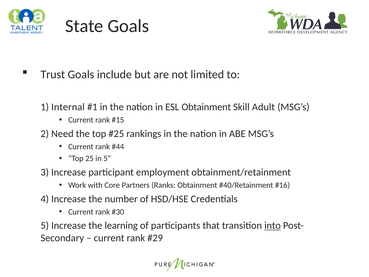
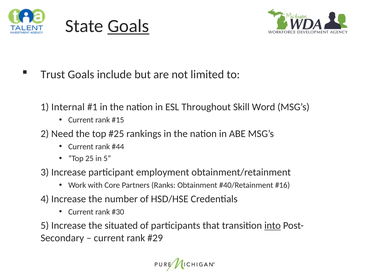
Goals underline: none -> present (128, 26)
ESL Obtainment: Obtainment -> Throughout (206, 107)
Adult: Adult -> Word (264, 107)
learning: learning -> situated (121, 225)
